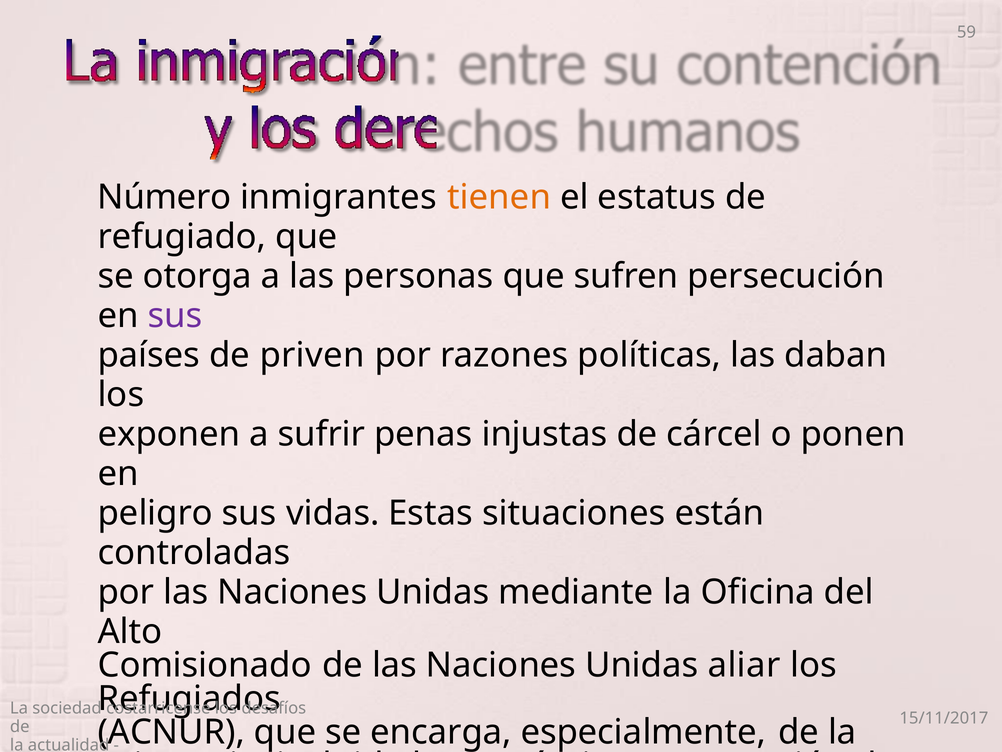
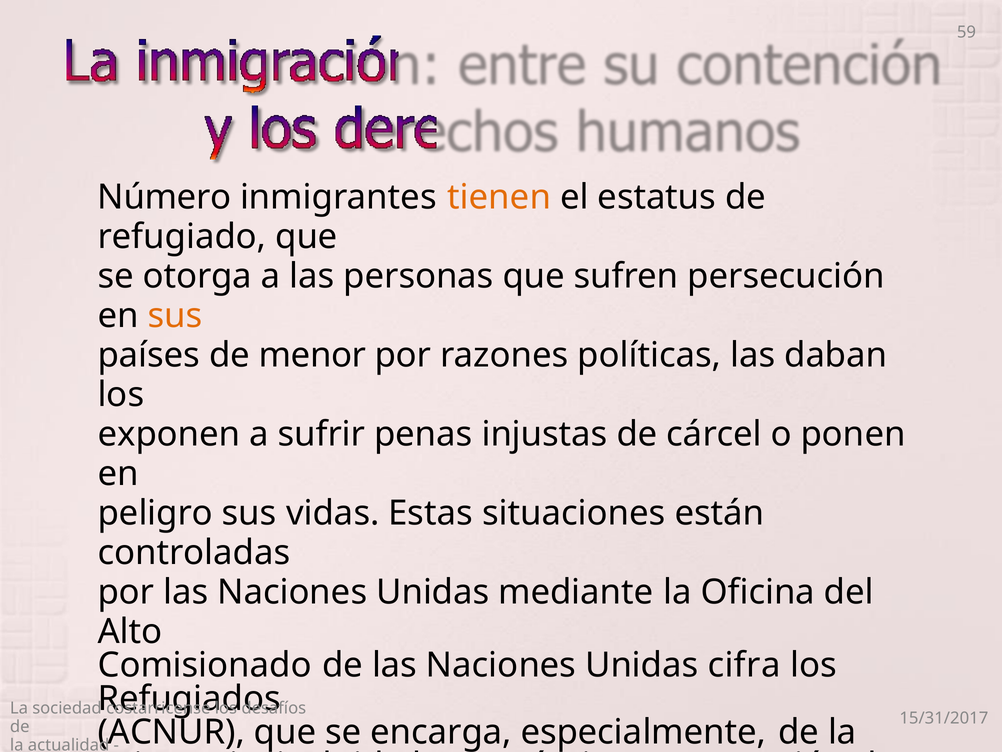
sus colour: purple -> orange (175, 316)
priven: priven -> menor (312, 355)
aliar: aliar -> cifra (744, 665)
15/11/2017: 15/11/2017 -> 15/31/2017 (944, 718)
